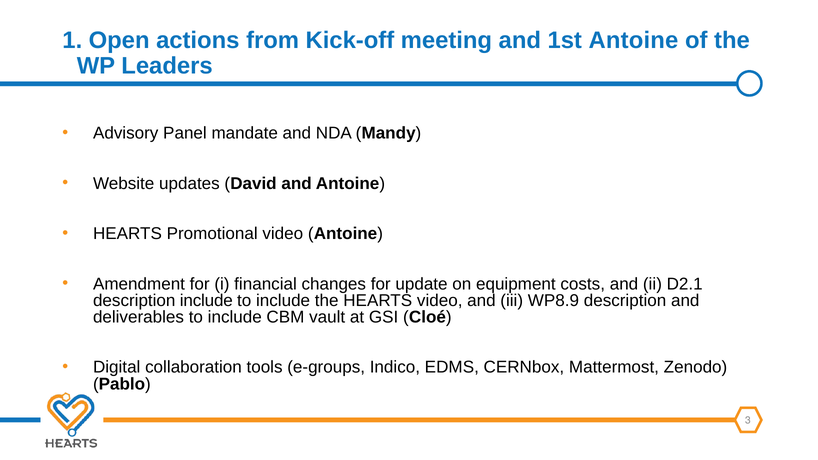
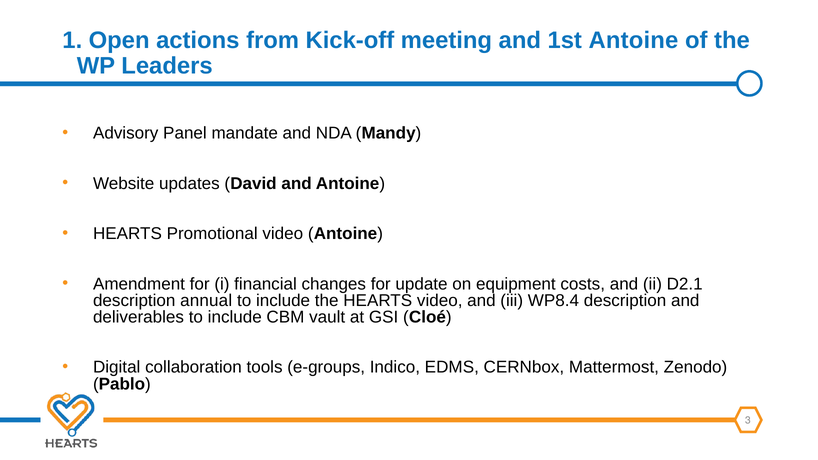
description include: include -> annual (206, 301)
WP8.9: WP8.9 -> WP8.4 (553, 301)
